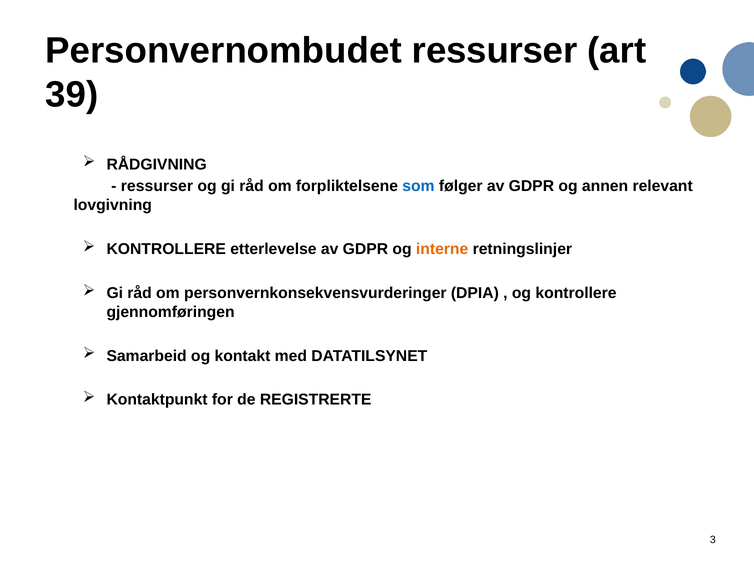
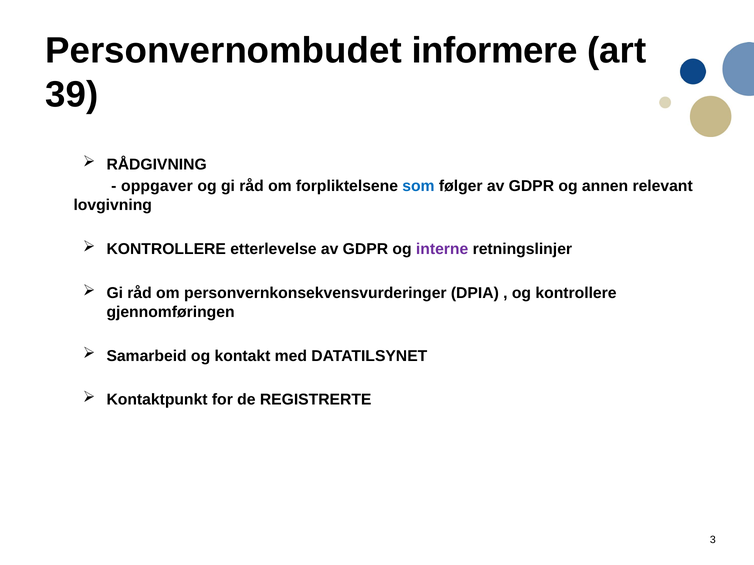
Personvernombudet ressurser: ressurser -> informere (495, 51)
ressurser: ressurser -> oppgaver (157, 186)
interne colour: orange -> purple (442, 249)
